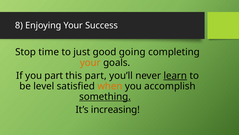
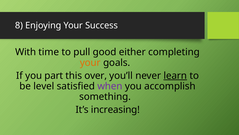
Stop: Stop -> With (26, 52)
just: just -> pull (82, 52)
going: going -> either (132, 52)
this part: part -> over (96, 75)
when colour: orange -> purple (110, 86)
something underline: present -> none (105, 96)
